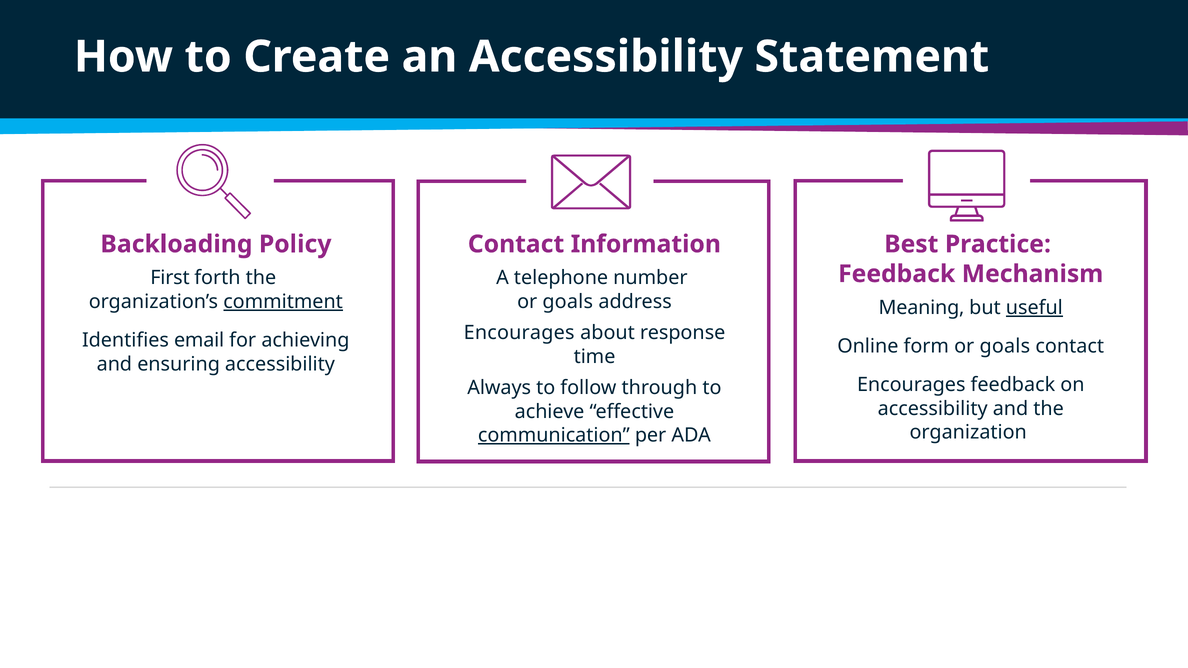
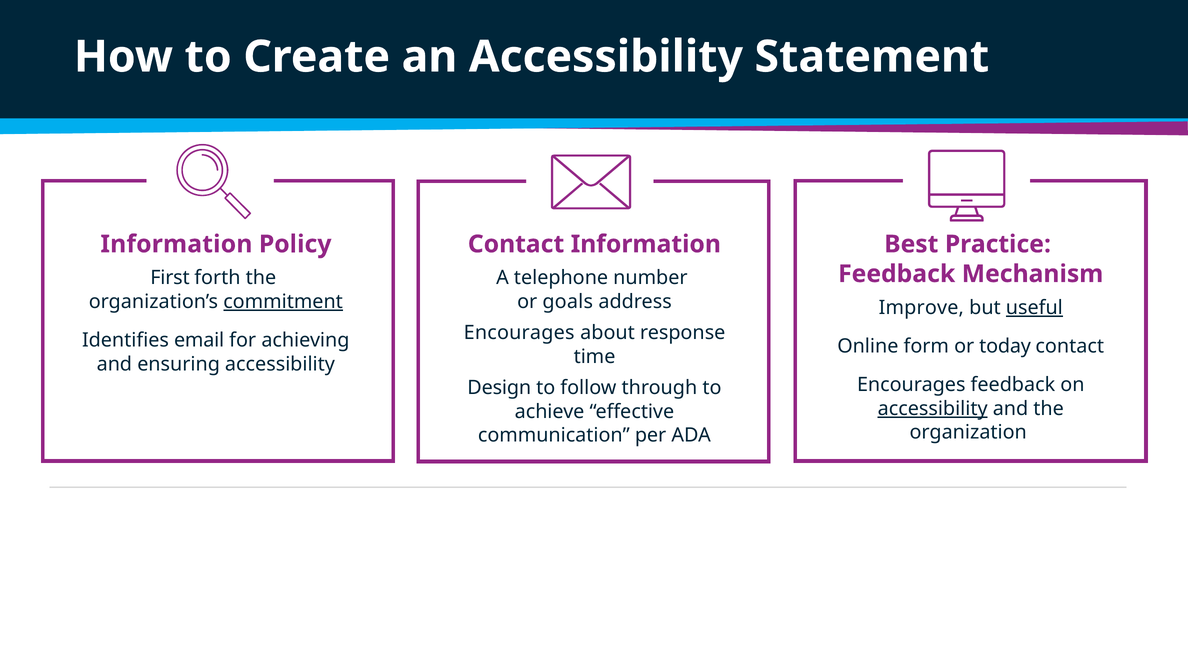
Backloading: Backloading -> Information (176, 244)
Meaning: Meaning -> Improve (921, 308)
form or goals: goals -> today (1005, 346)
Always: Always -> Design (499, 388)
accessibility underline: none -> present (933, 409)
communication underline: present -> none (554, 436)
